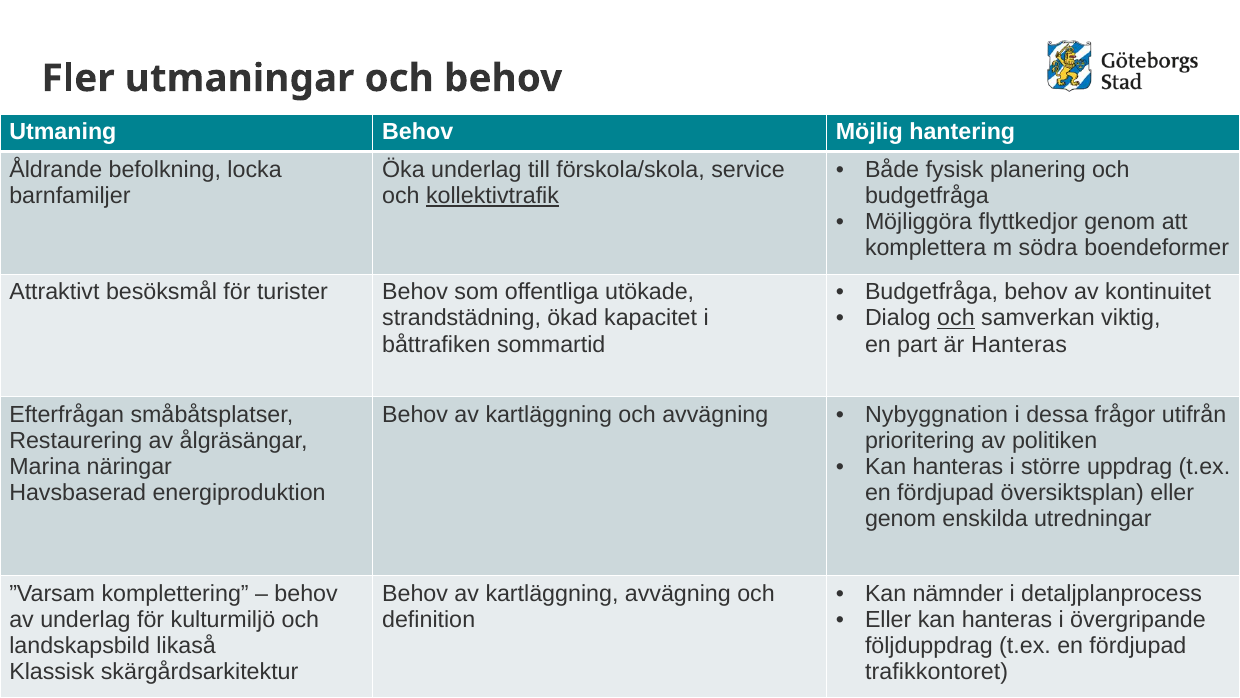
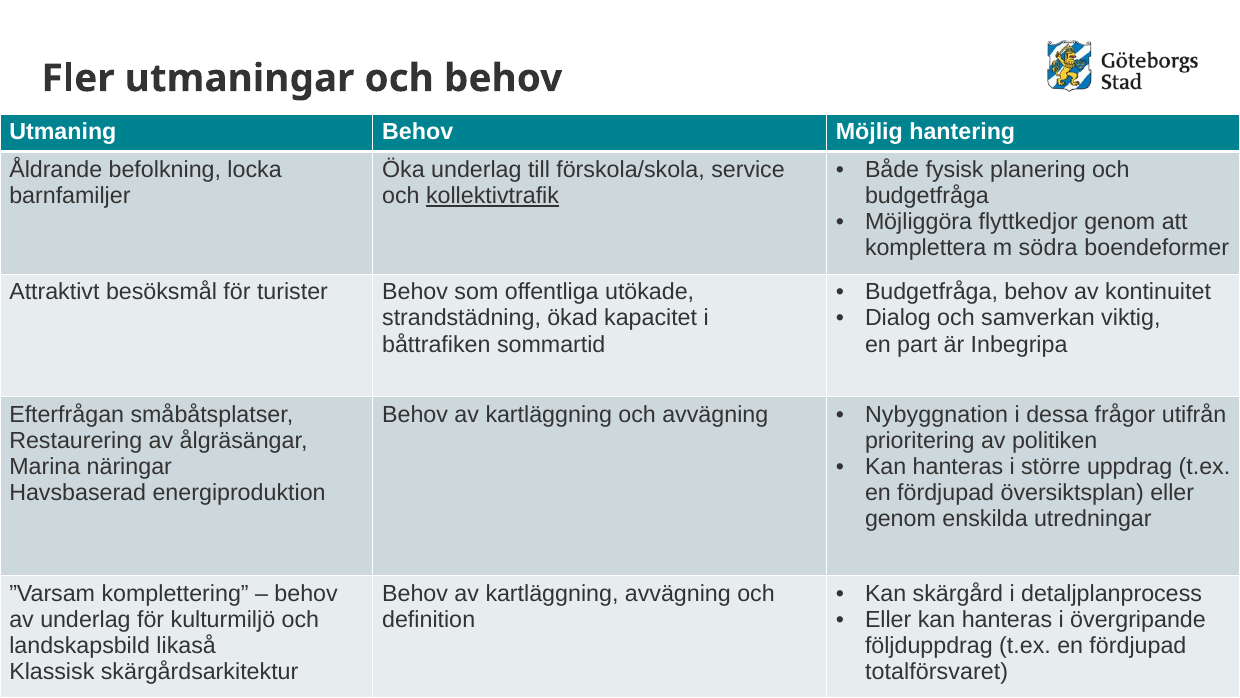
och underline: present -> none (956, 318)
är Hanteras: Hanteras -> Inbegripa (1019, 344)
nämnder: nämnder -> skärgård (958, 593)
trafikkontoret: trafikkontoret -> totalförsvaret (937, 671)
